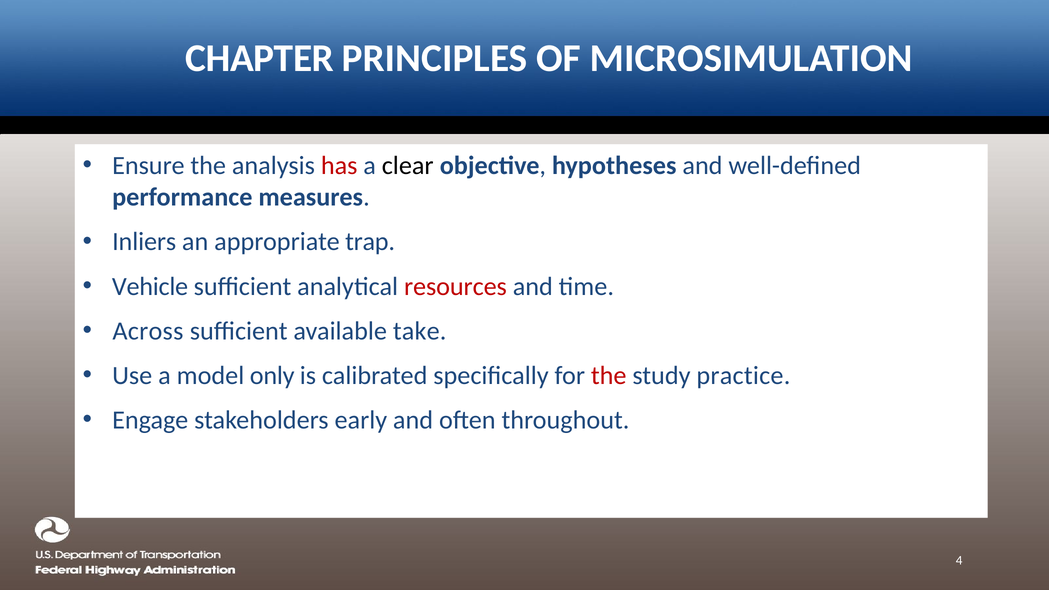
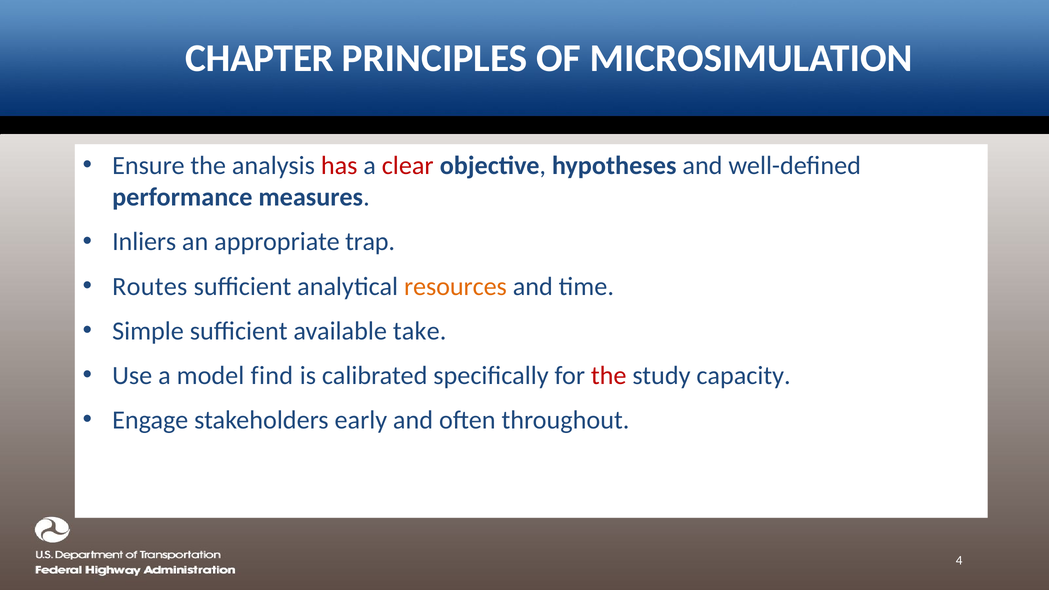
clear colour: black -> red (408, 166)
Vehicle: Vehicle -> Routes (150, 286)
resources colour: red -> orange (455, 286)
Across: Across -> Simple (148, 331)
only: only -> find (272, 376)
practice: practice -> capacity (744, 376)
